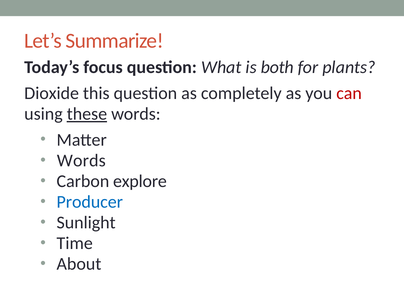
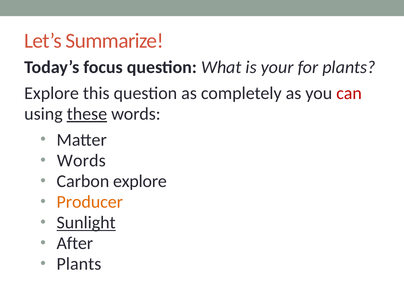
both: both -> your (277, 67)
Dioxide: Dioxide -> Explore (52, 93)
Producer colour: blue -> orange (90, 202)
Sunlight underline: none -> present (86, 223)
Time: Time -> After (75, 243)
About: About -> Plants (79, 264)
